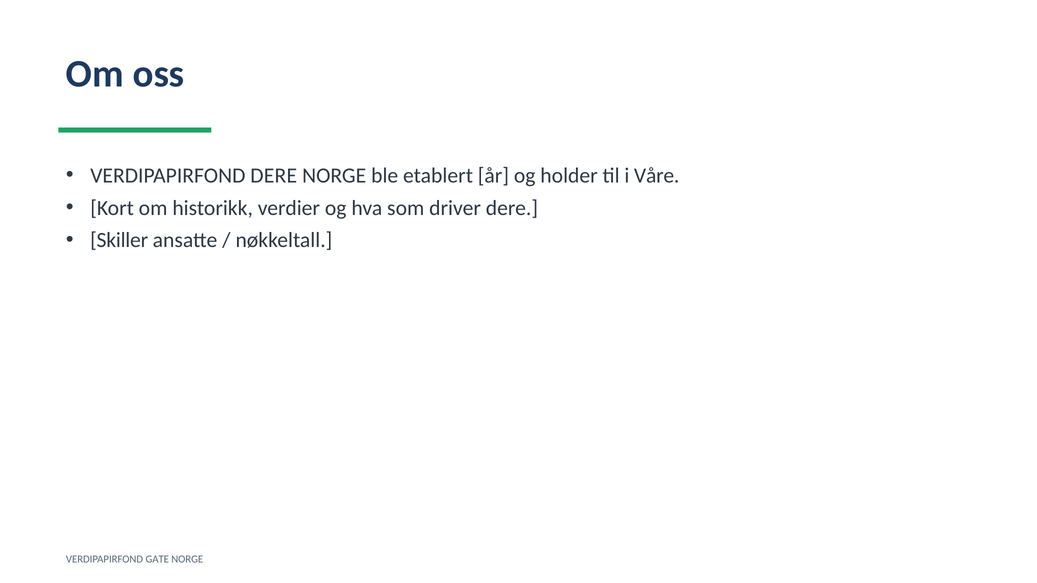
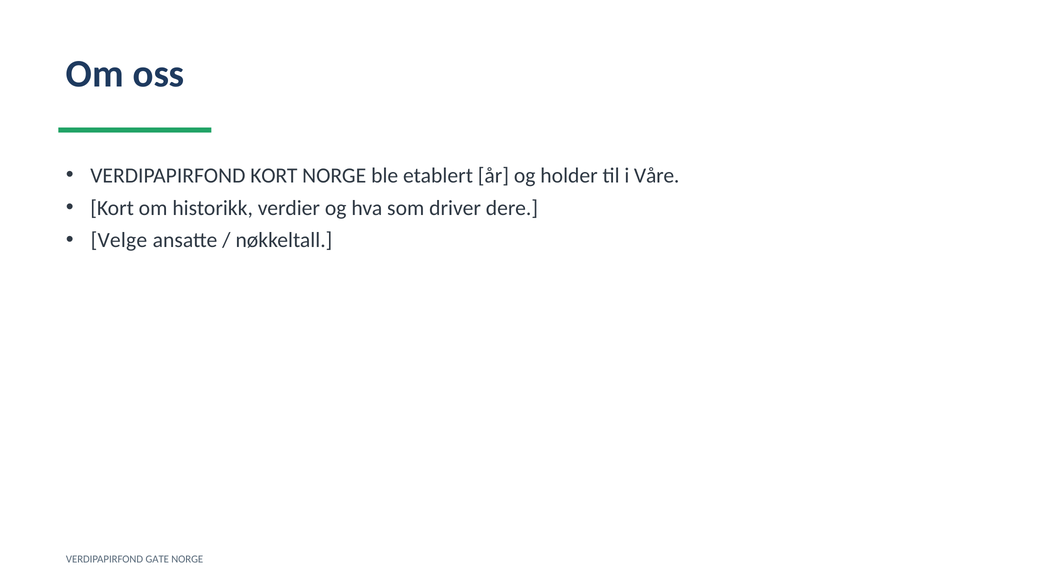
VERDIPAPIRFOND DERE: DERE -> KORT (274, 176)
Skiller: Skiller -> Velge (119, 240)
